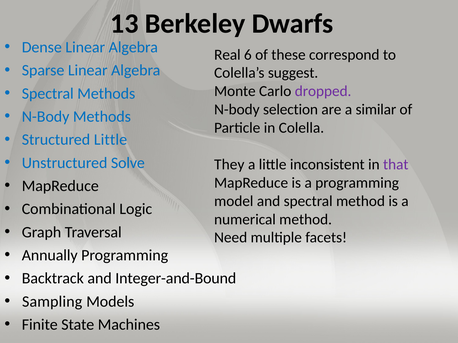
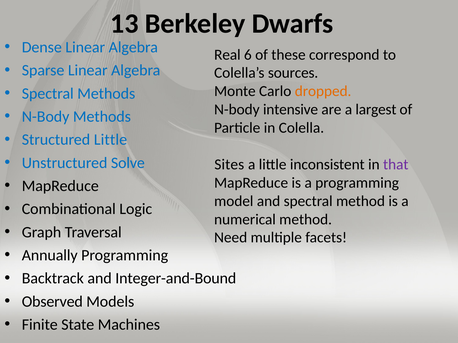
suggest: suggest -> sources (293, 73)
dropped colour: purple -> orange (323, 91)
selection: selection -> intensive (291, 110)
similar: similar -> largest (376, 110)
They: They -> Sites (229, 165)
Sampling: Sampling -> Observed (52, 302)
